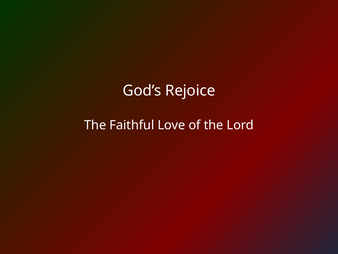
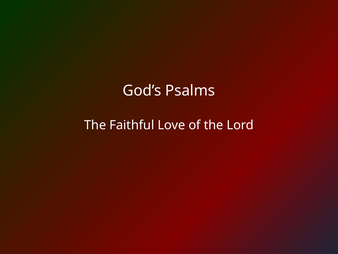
Rejoice: Rejoice -> Psalms (190, 90)
